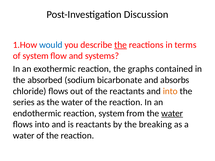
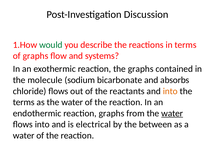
would colour: blue -> green (51, 45)
the underline: present -> none (121, 45)
of system: system -> graphs (36, 56)
absorbed: absorbed -> molecule (45, 80)
series: series -> terms (24, 102)
reaction system: system -> graphs (112, 114)
is reactants: reactants -> electrical (93, 125)
breaking: breaking -> between (155, 125)
